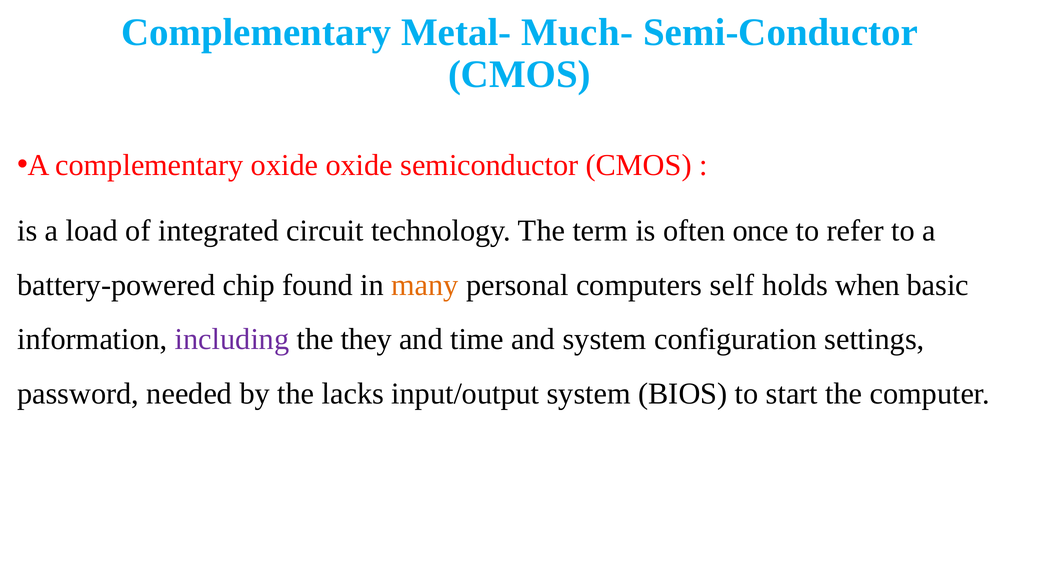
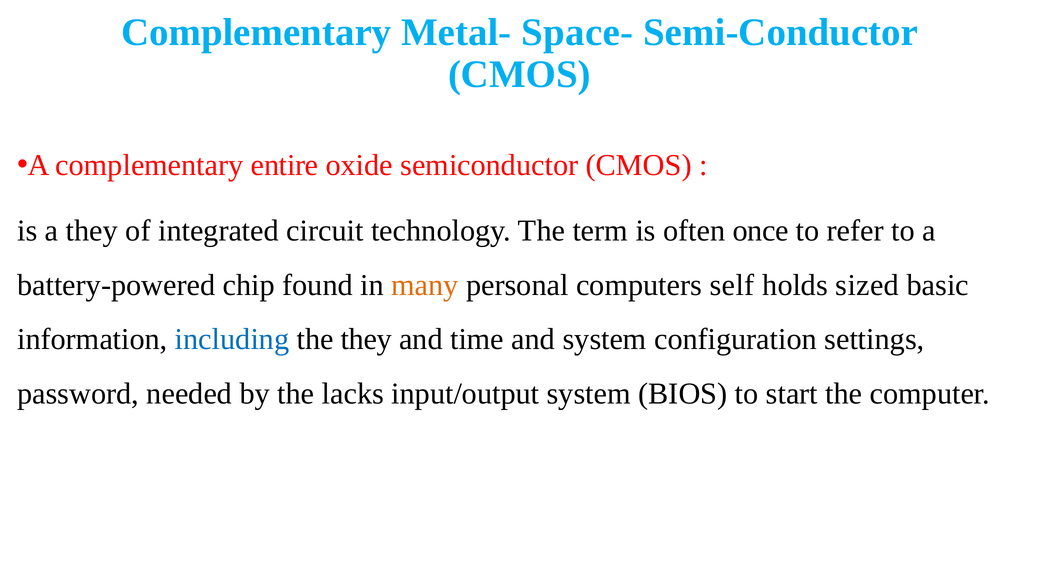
Much-: Much- -> Space- (577, 32)
complementary oxide: oxide -> entire (285, 165)
a load: load -> they (92, 230)
when: when -> sized (867, 285)
including colour: purple -> blue (232, 339)
